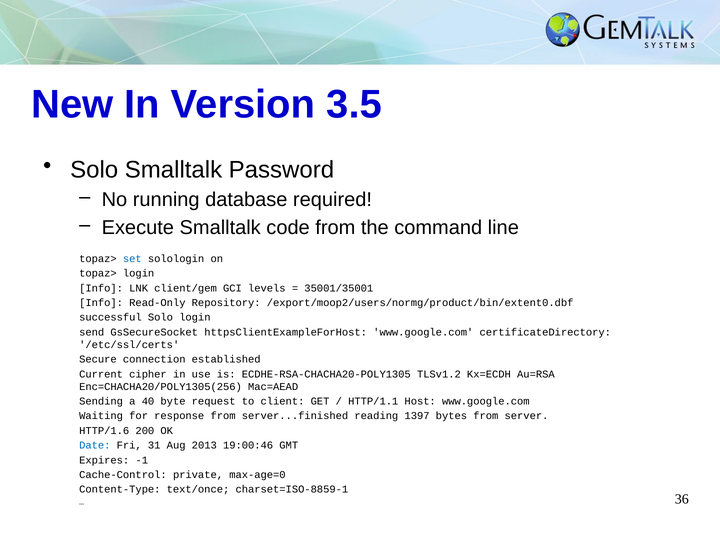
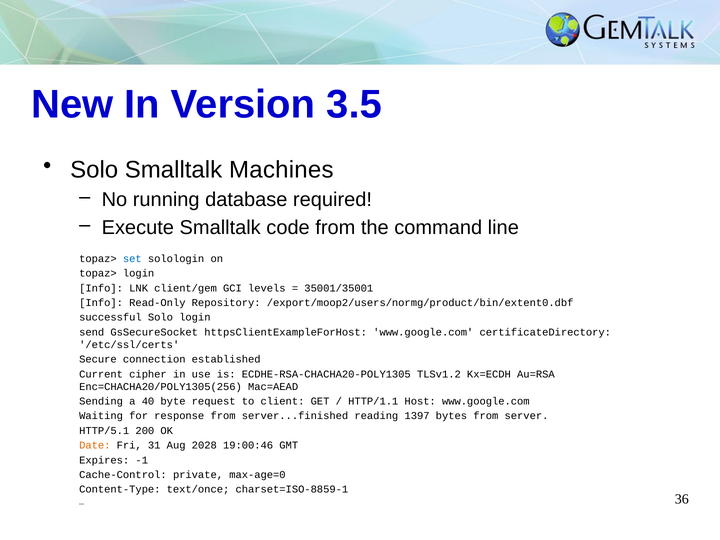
Password: Password -> Machines (281, 170)
HTTP/1.6: HTTP/1.6 -> HTTP/5.1 (104, 431)
Date colour: blue -> orange (95, 445)
2013: 2013 -> 2028 (204, 445)
